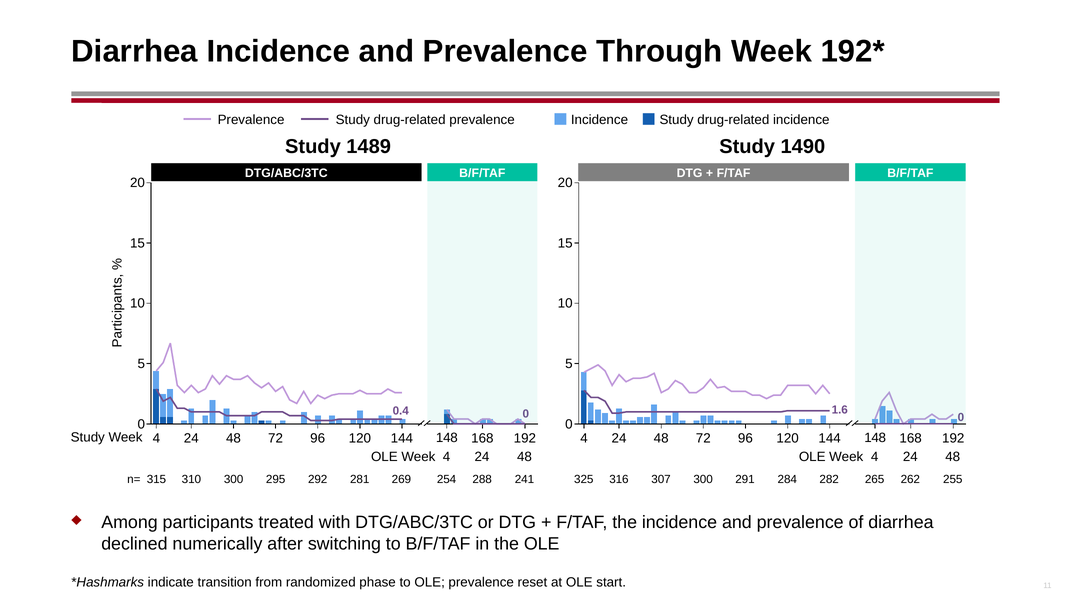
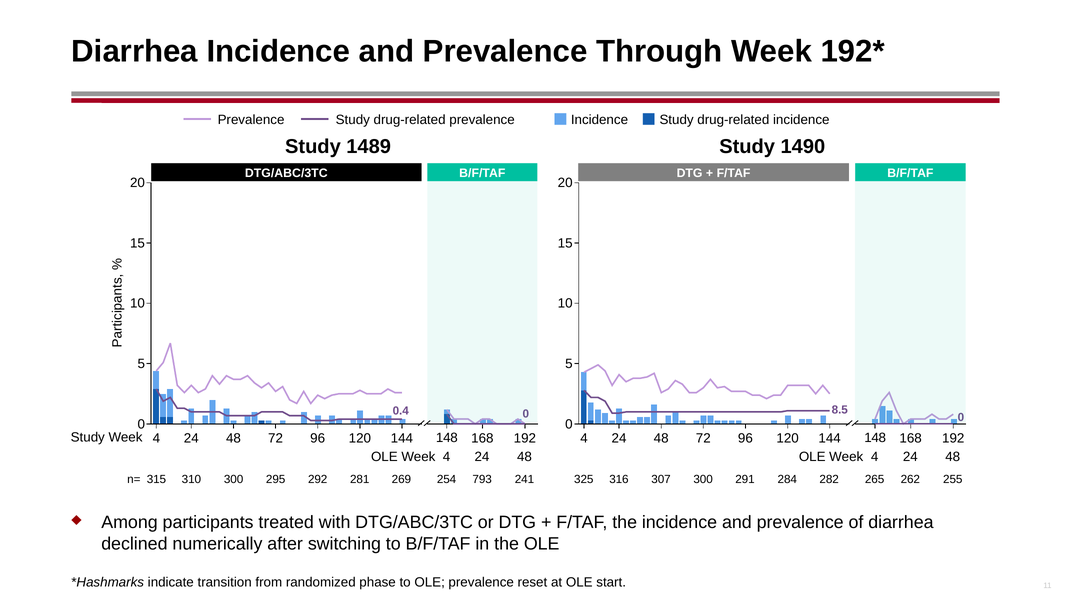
1.6: 1.6 -> 8.5 (840, 409)
288: 288 -> 793 (482, 479)
